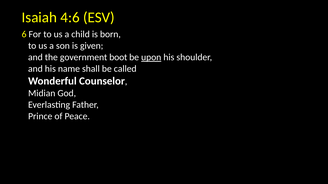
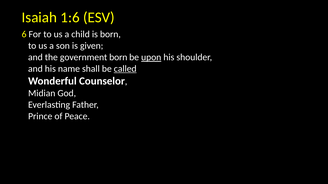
4:6: 4:6 -> 1:6 (70, 17)
government boot: boot -> born (118, 57)
called underline: none -> present (125, 69)
